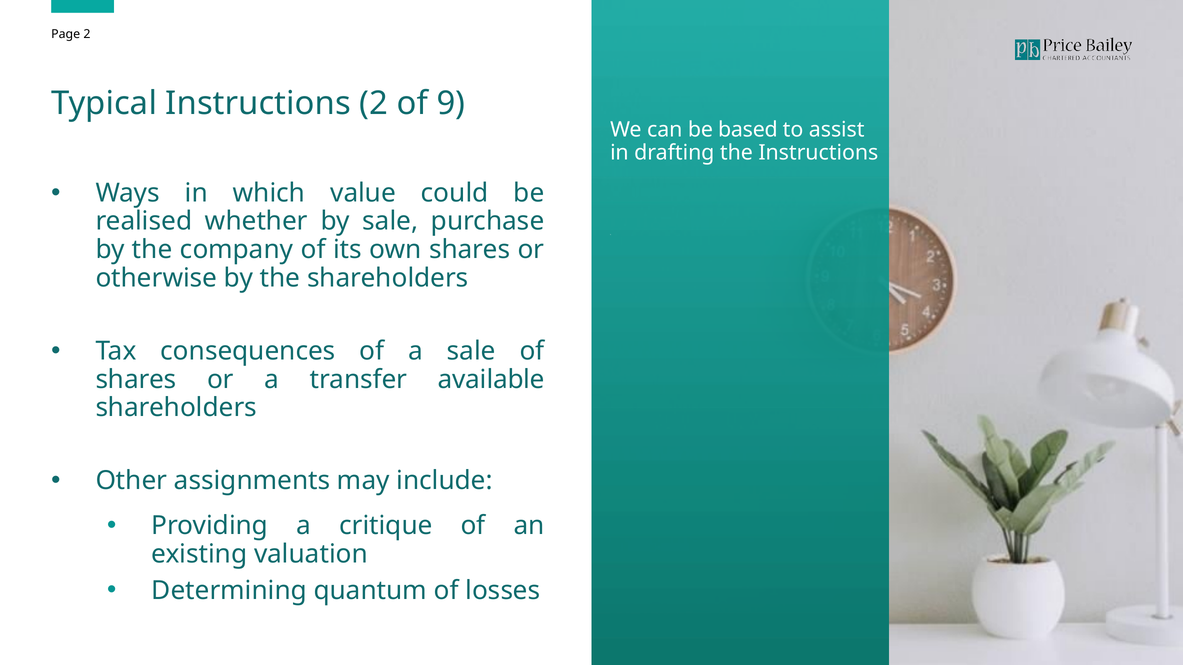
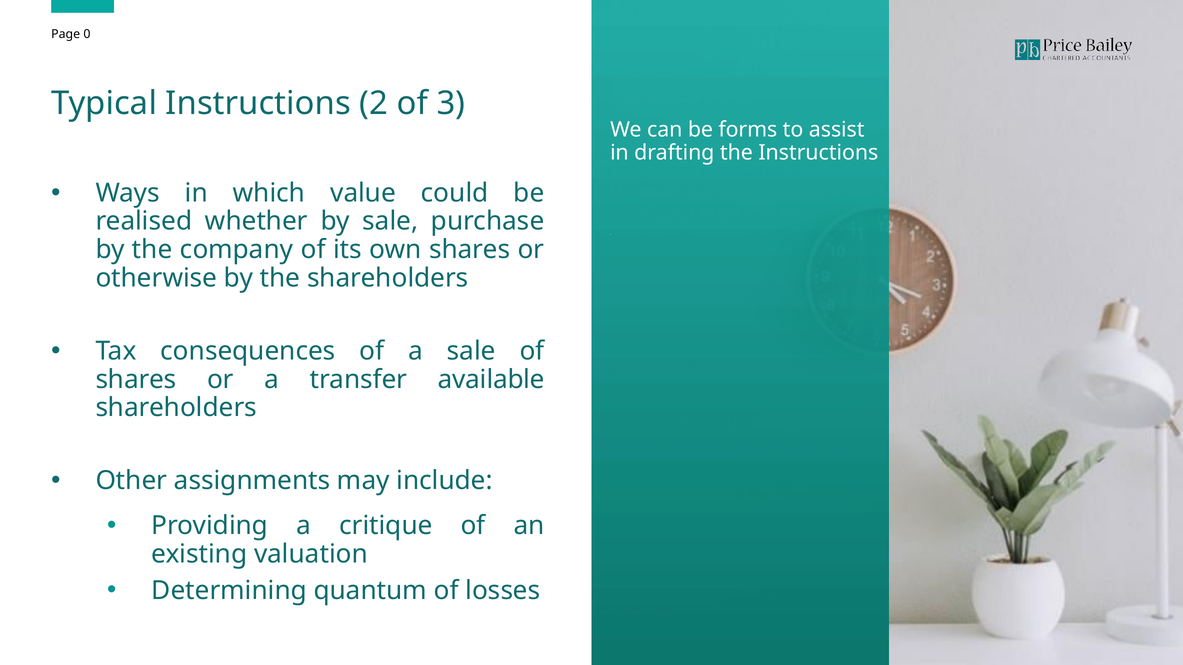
Page 2: 2 -> 0 (87, 34)
9: 9 -> 3 (451, 103)
based: based -> forms (748, 130)
